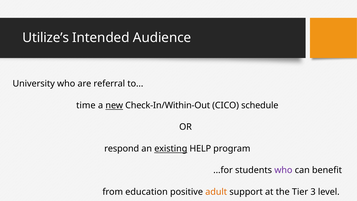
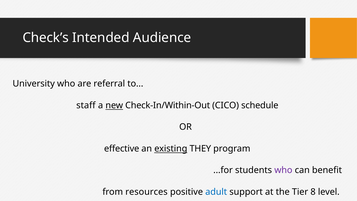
Utilize’s: Utilize’s -> Check’s (46, 38)
time: time -> staff (86, 105)
respond: respond -> effective (122, 148)
HELP: HELP -> THEY (200, 148)
education: education -> resources (146, 192)
adult colour: orange -> blue (216, 192)
3: 3 -> 8 (313, 192)
